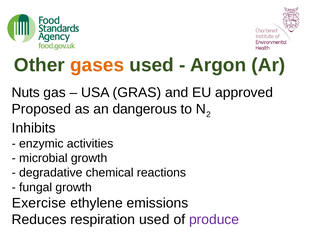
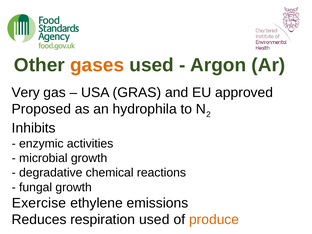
Nuts: Nuts -> Very (26, 93)
dangerous: dangerous -> hydrophila (145, 109)
produce colour: purple -> orange (214, 220)
